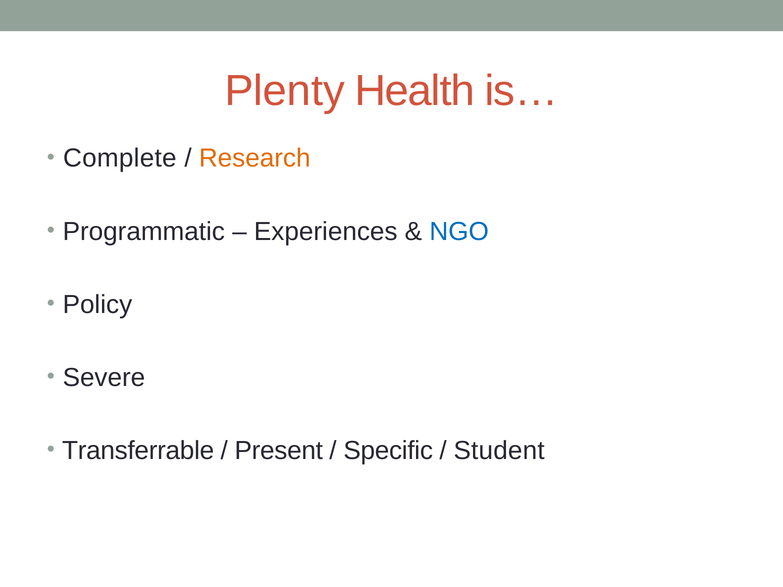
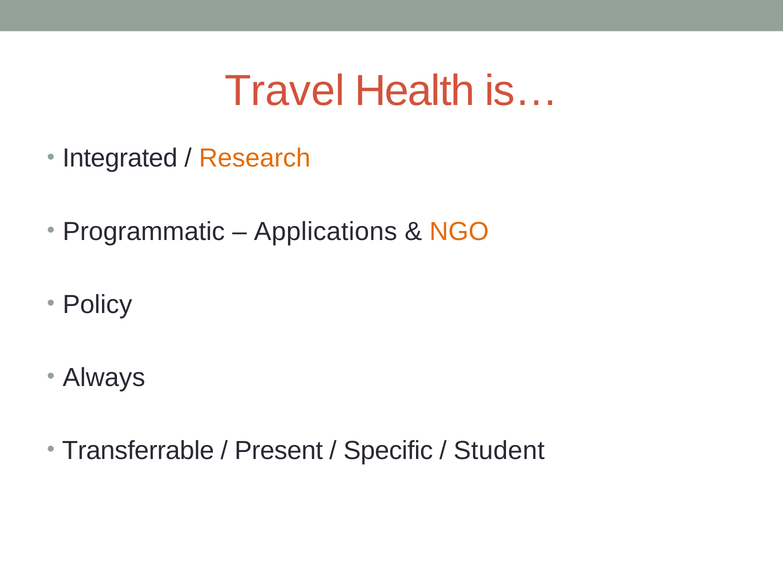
Plenty: Plenty -> Travel (285, 91)
Complete: Complete -> Integrated (120, 158)
Experiences: Experiences -> Applications (326, 231)
NGO colour: blue -> orange (459, 231)
Severe: Severe -> Always (104, 378)
